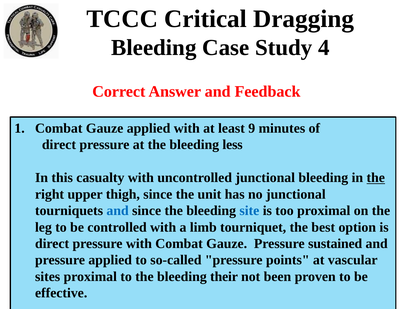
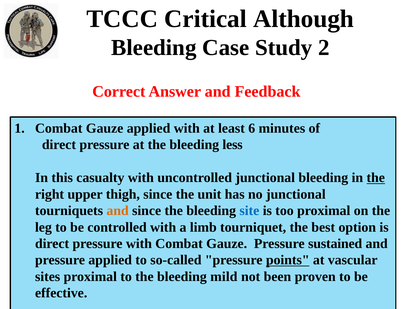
Dragging: Dragging -> Although (304, 19)
4: 4 -> 2 (324, 48)
9: 9 -> 6 (252, 129)
and colour: blue -> orange (118, 211)
points underline: none -> present (288, 261)
their: their -> mild (224, 277)
